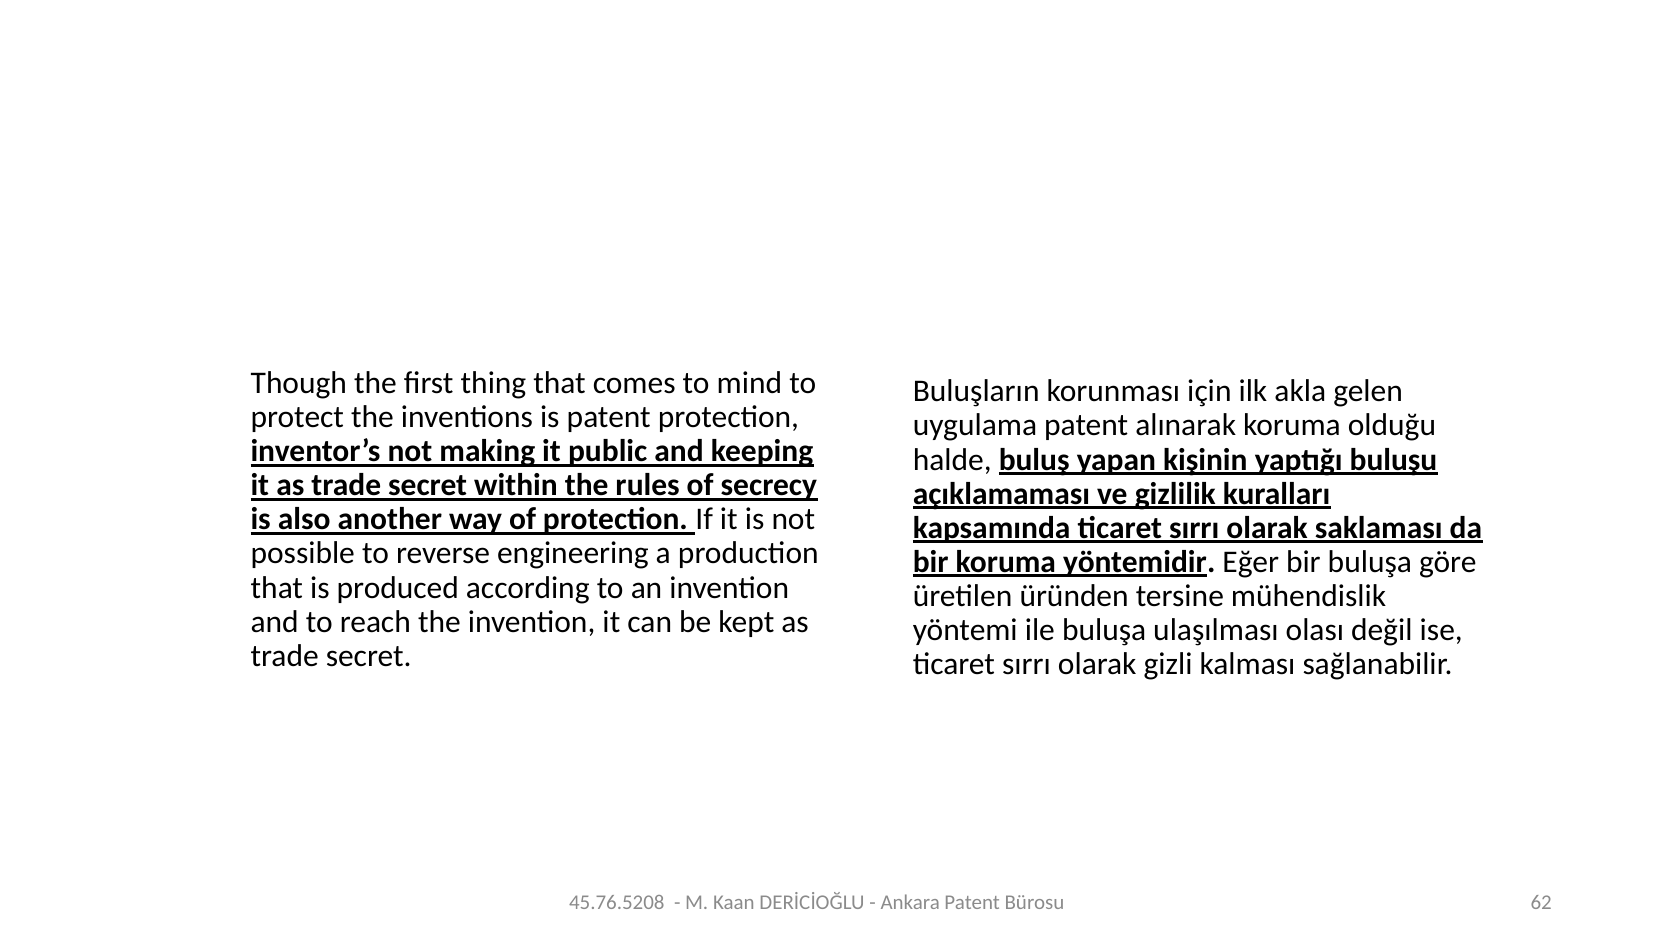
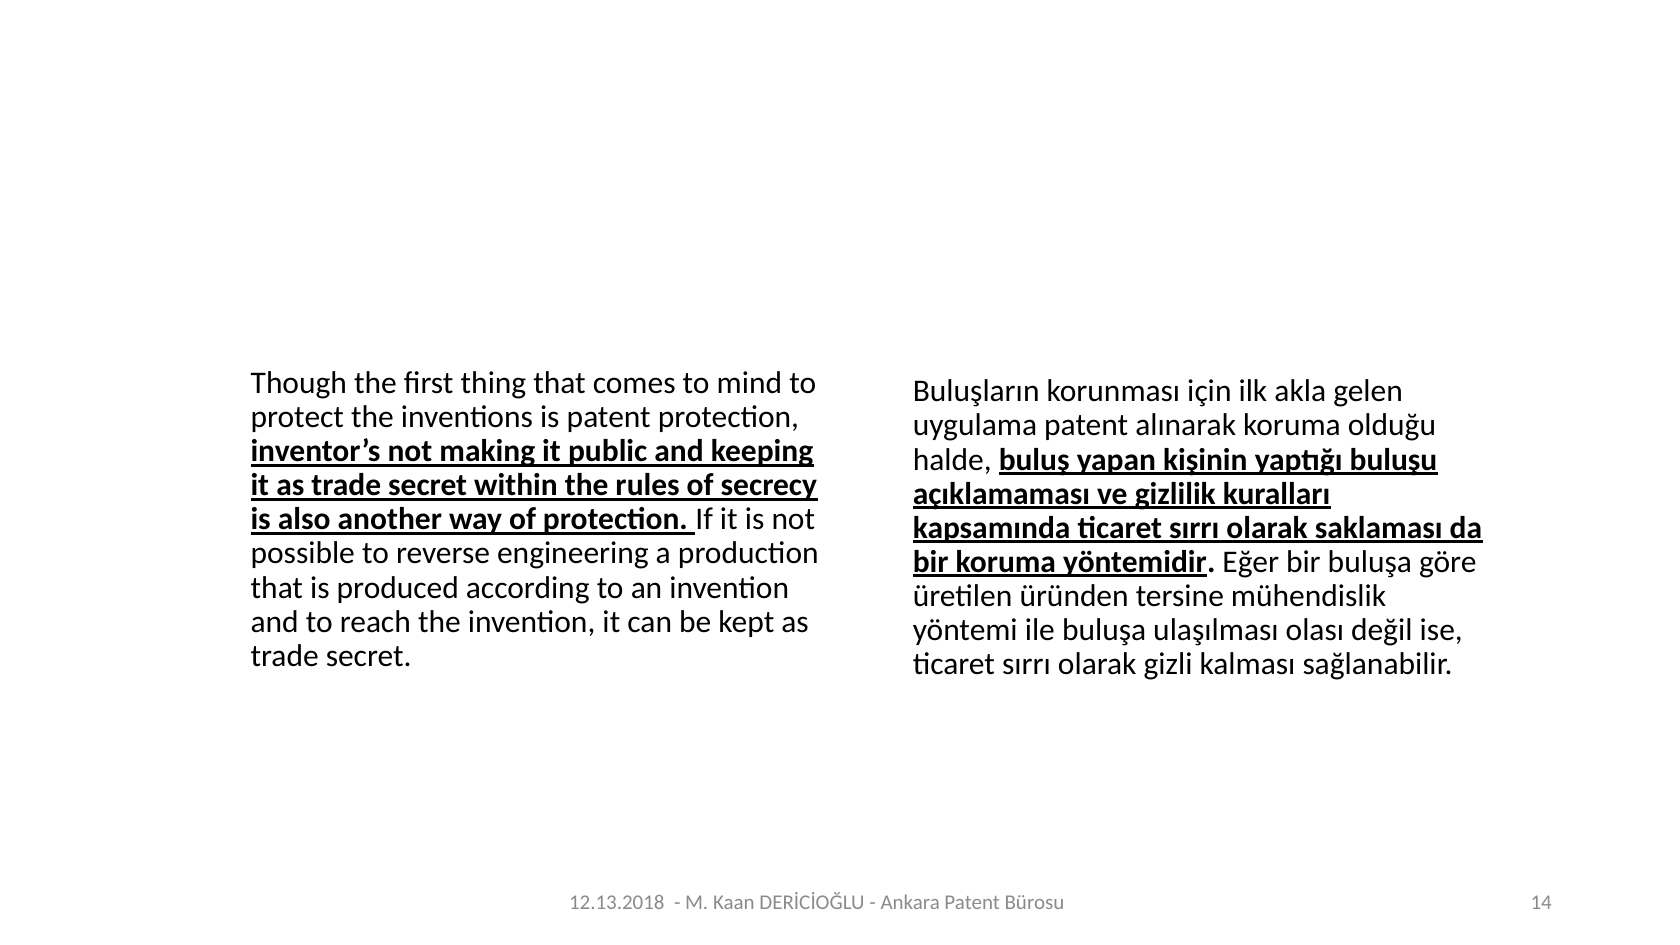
45.76.5208: 45.76.5208 -> 12.13.2018 (617, 902)
62: 62 -> 14 (1541, 902)
